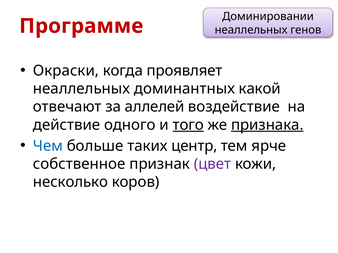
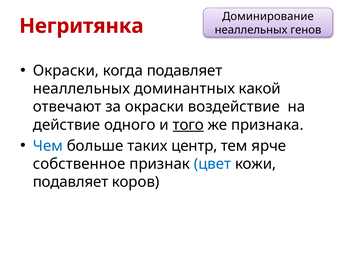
Доминировании: Доминировании -> Доминирование (268, 16)
Программе: Программе -> Негритянка (81, 26)
когда проявляет: проявляет -> подавляет (185, 71)
за аллелей: аллелей -> окраски (154, 107)
признака underline: present -> none (267, 125)
цвет colour: purple -> blue (212, 164)
несколько: несколько -> подавляет (71, 182)
